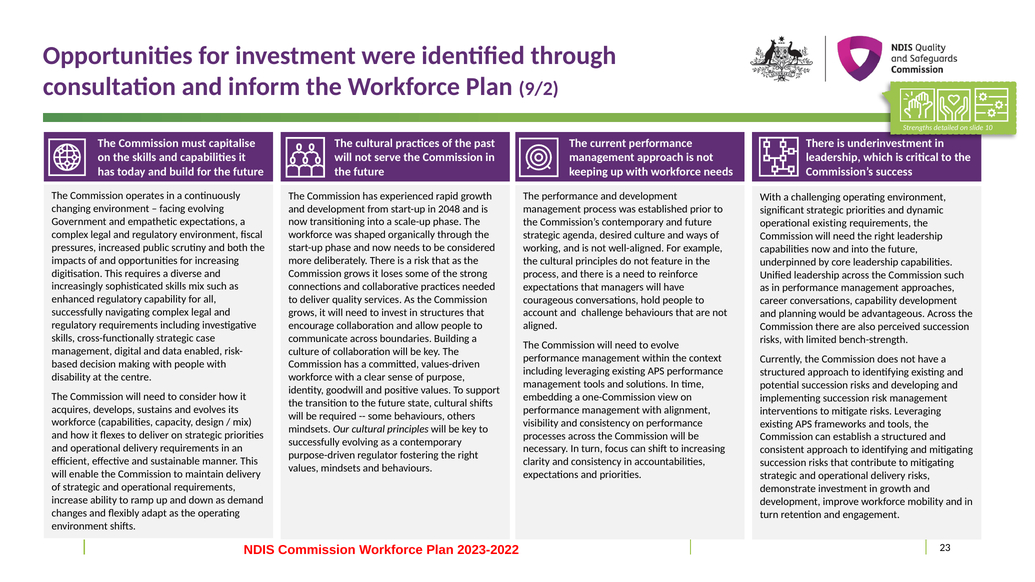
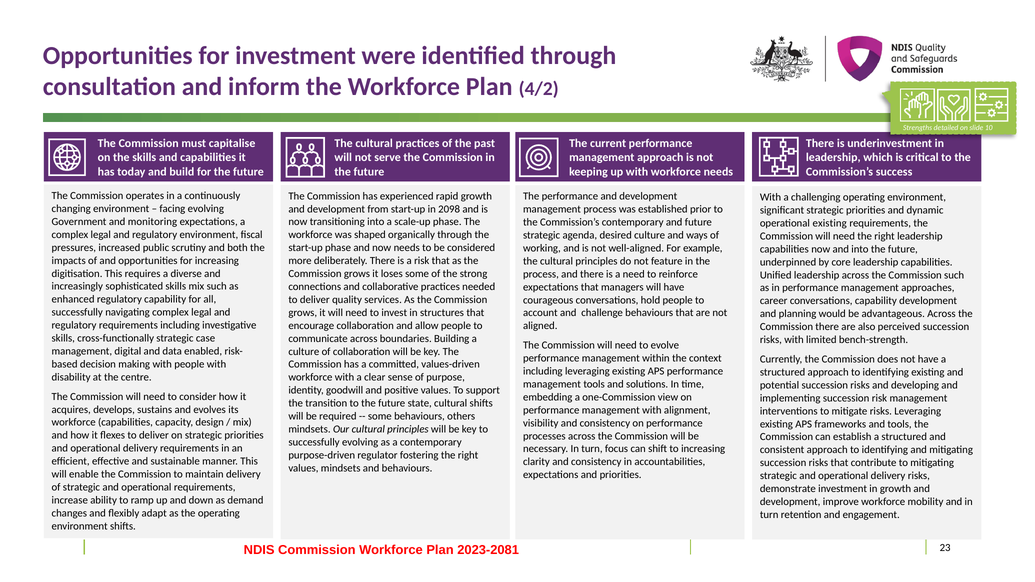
9/2: 9/2 -> 4/2 (539, 89)
2048: 2048 -> 2098 (449, 209)
empathetic: empathetic -> monitoring (152, 222)
2023-2022: 2023-2022 -> 2023-2081 (488, 550)
